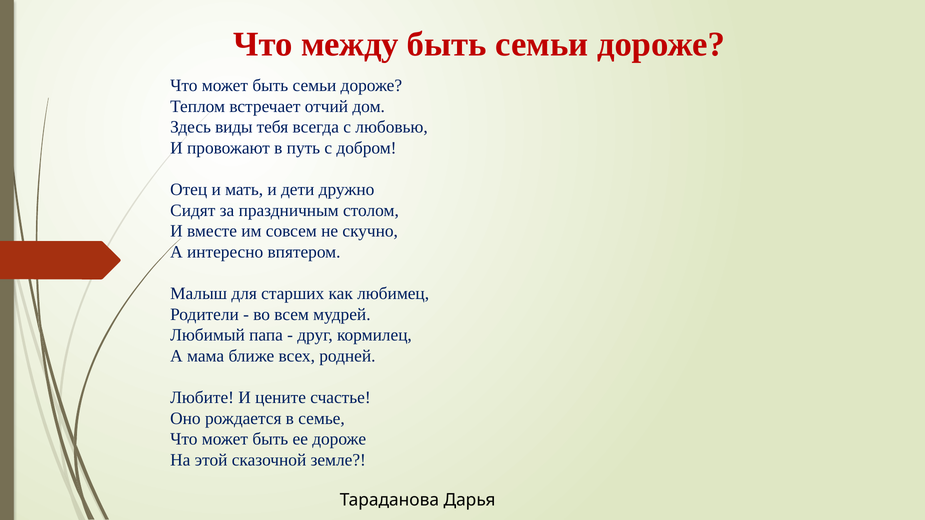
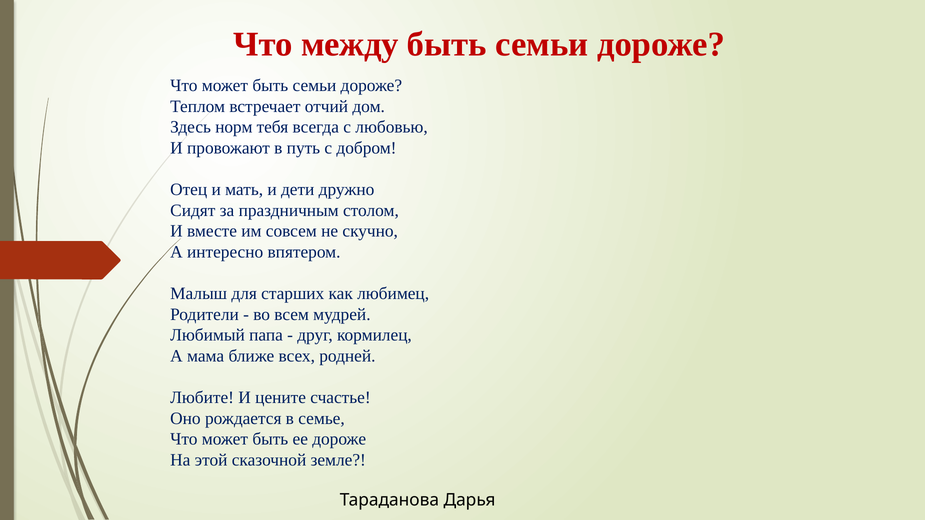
виды: виды -> норм (234, 127)
